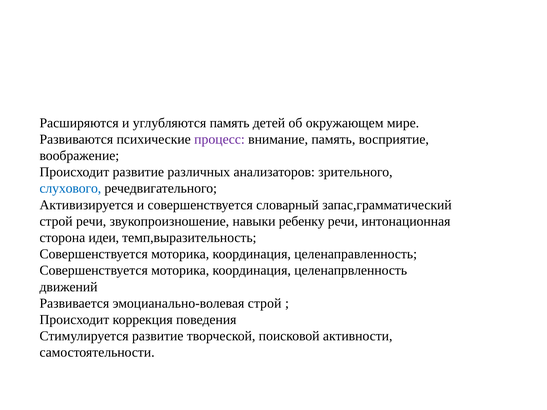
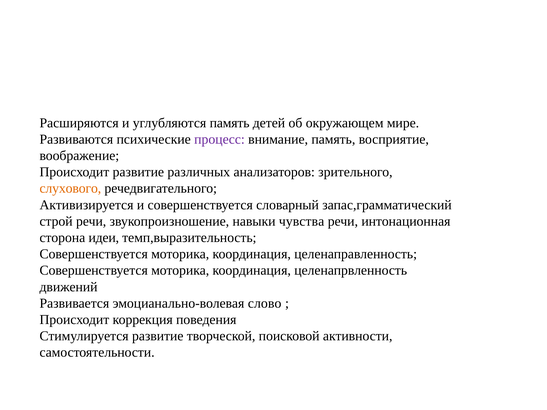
слухового colour: blue -> orange (70, 189)
ребенку: ребенку -> чувства (302, 221)
эмоцианально-волевая строй: строй -> слово (265, 303)
